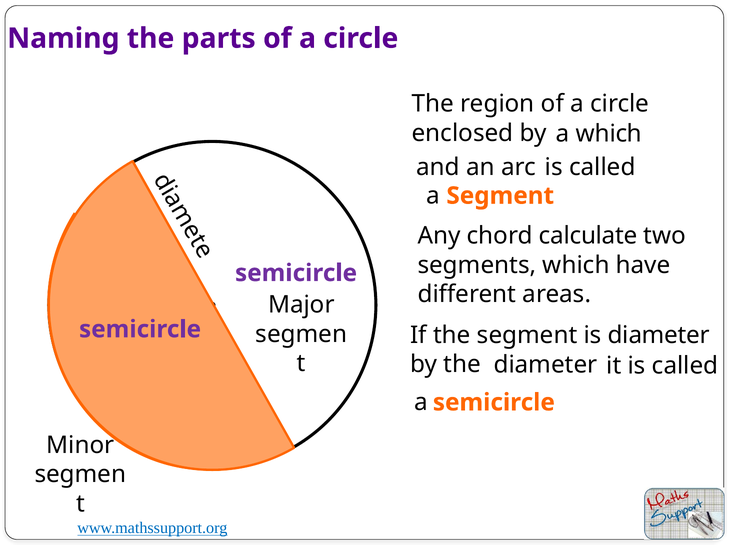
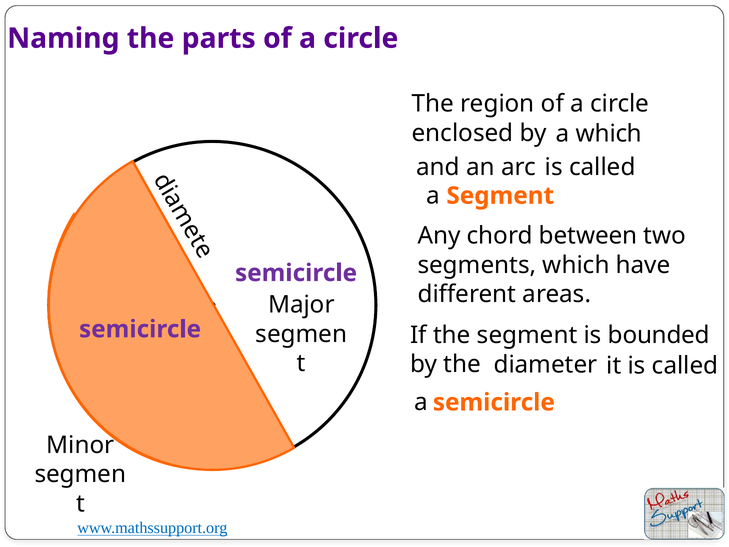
calculate: calculate -> between (588, 236)
is diameter: diameter -> bounded (659, 335)
